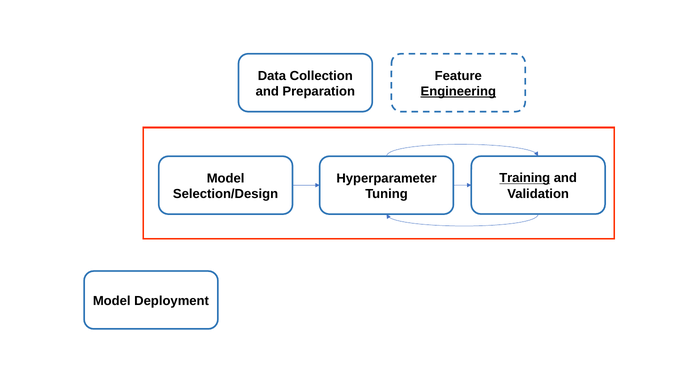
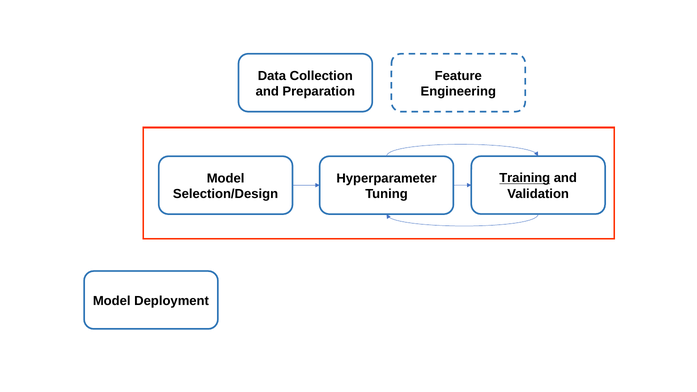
Engineering underline: present -> none (458, 91)
